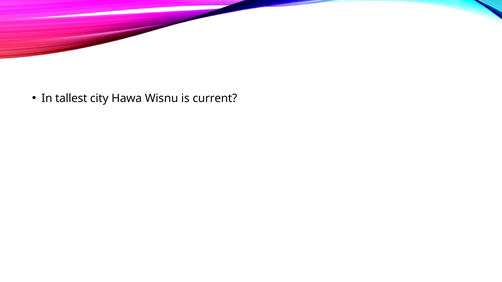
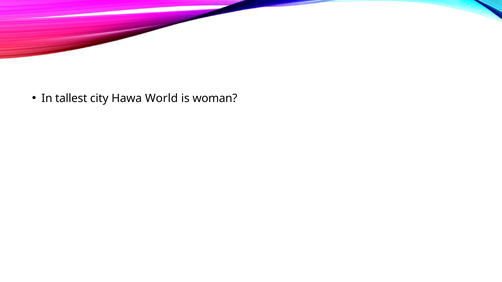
Wisnu: Wisnu -> World (161, 98)
current: current -> woman (215, 98)
